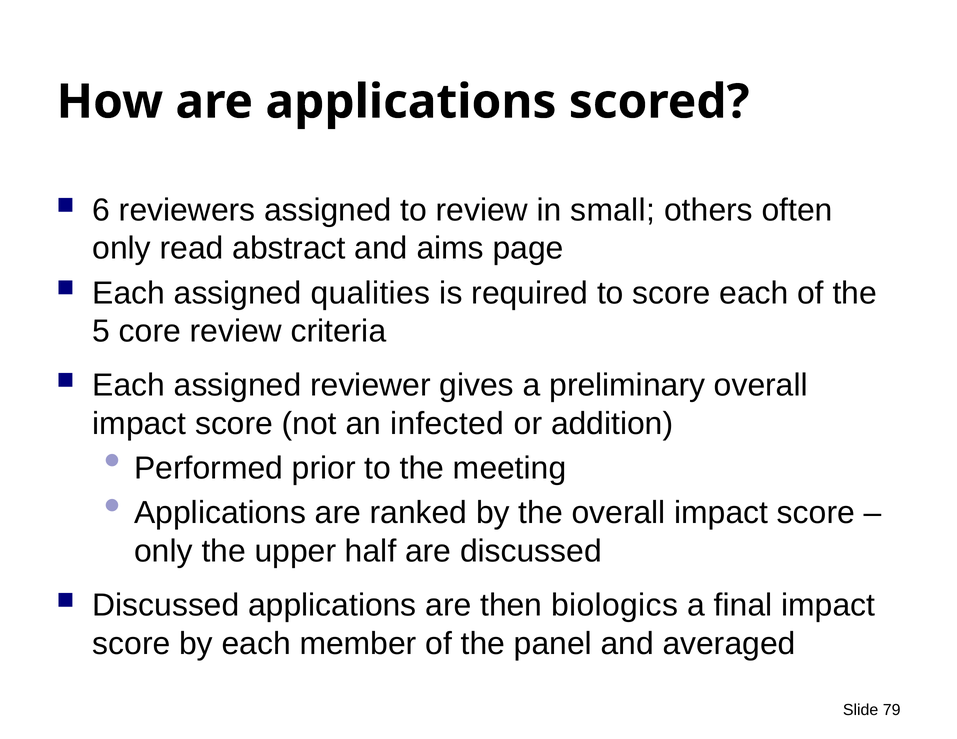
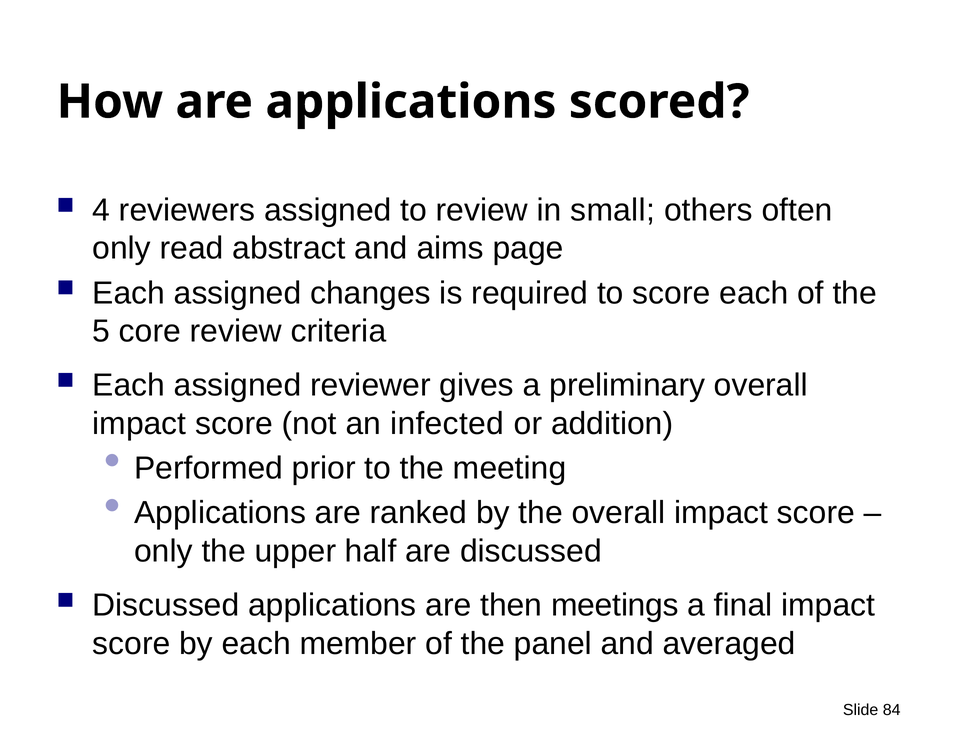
6: 6 -> 4 (101, 210)
qualities: qualities -> changes (370, 293)
biologics: biologics -> meetings (615, 606)
79: 79 -> 84 (892, 710)
